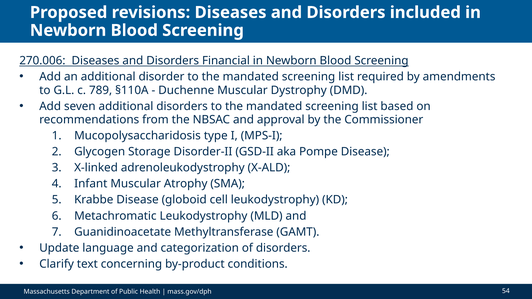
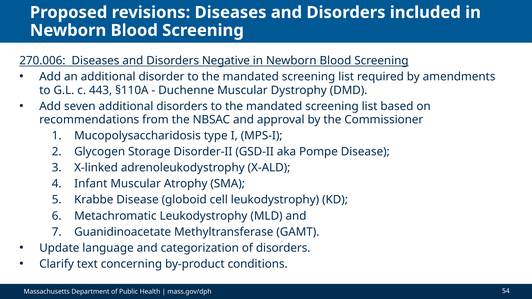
Financial: Financial -> Negative (226, 61)
789: 789 -> 443 (101, 90)
